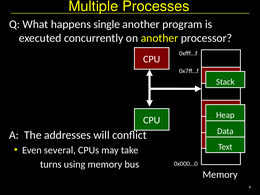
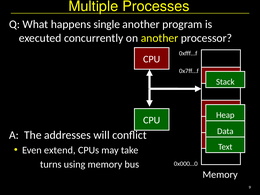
several: several -> extend (60, 150)
